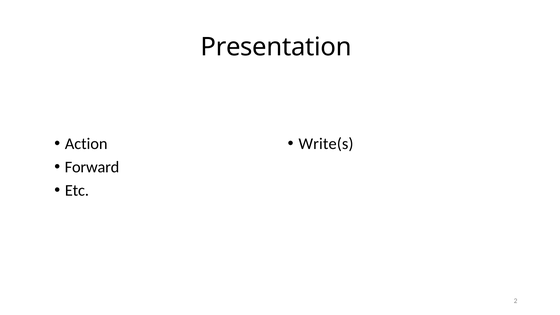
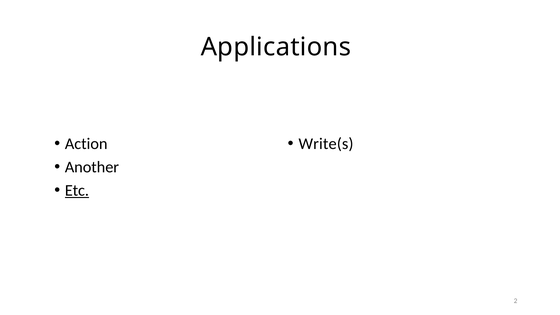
Presentation: Presentation -> Applications (276, 47)
Forward: Forward -> Another (92, 167)
Etc underline: none -> present (77, 191)
